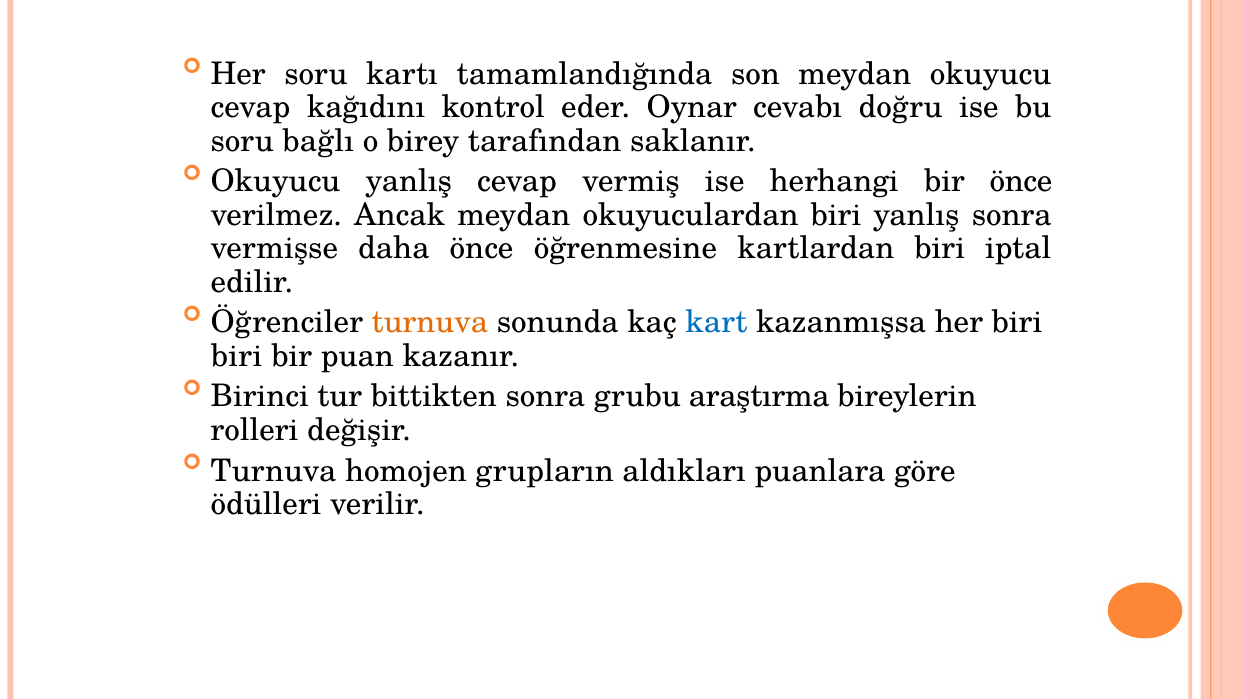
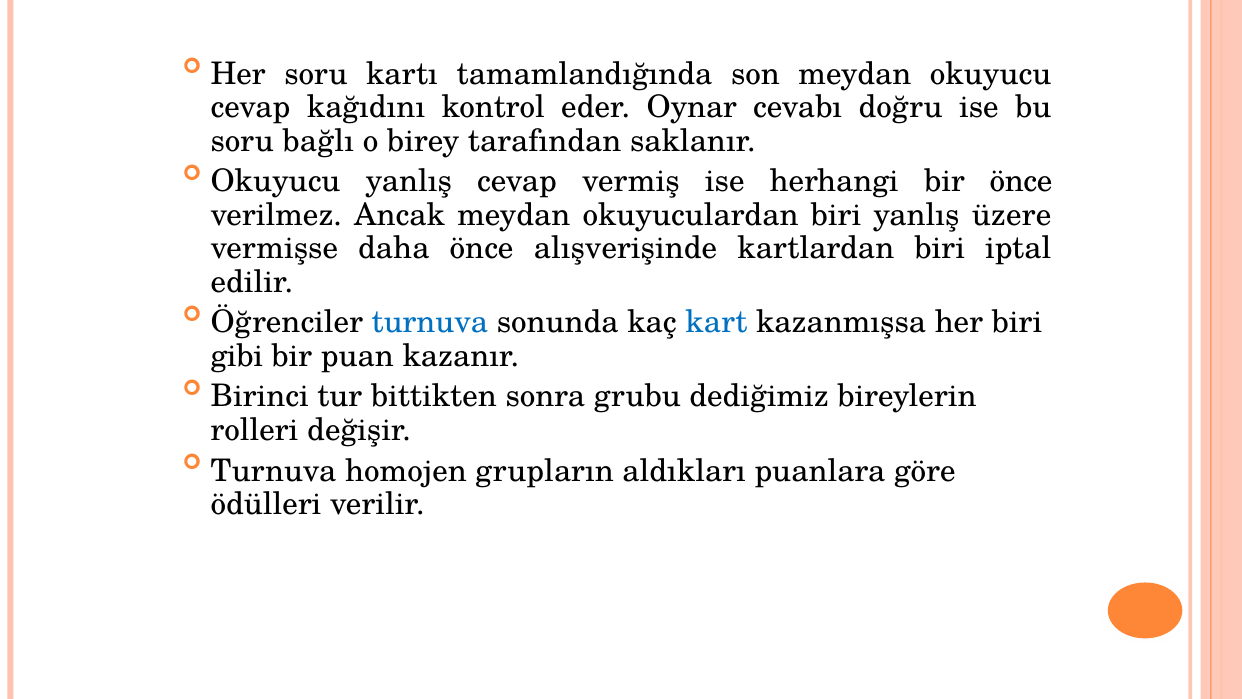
yanlış sonra: sonra -> üzere (1012, 215)
öğrenmesine: öğrenmesine -> alışverişinde (626, 249)
turnuva colour: orange -> blue (430, 323)
biri: biri -> gibi (237, 356)
araştırma: araştırma -> dediğimiz (759, 397)
